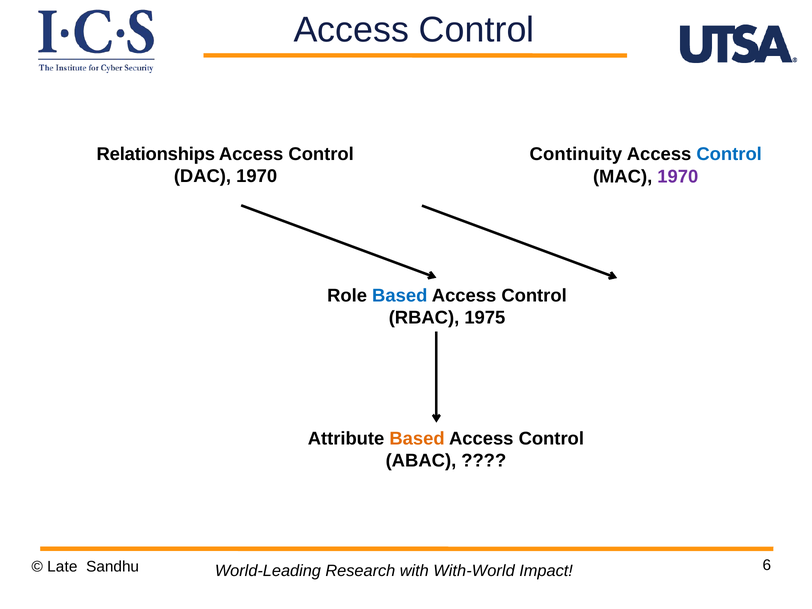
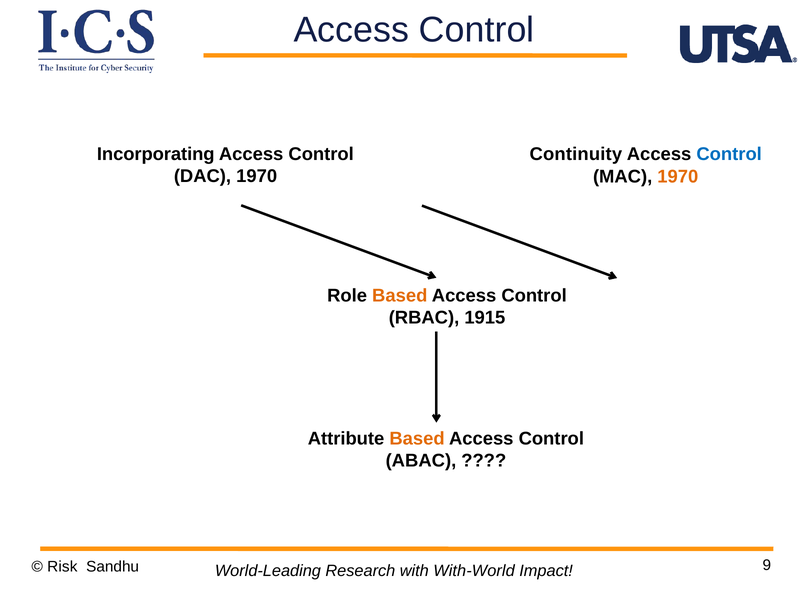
Relationships: Relationships -> Incorporating (156, 154)
1970 colour: purple -> orange (678, 176)
Based colour: blue -> orange (400, 296)
1975: 1975 -> 1915 (485, 318)
Late: Late -> Risk (62, 567)
6: 6 -> 9 (767, 565)
